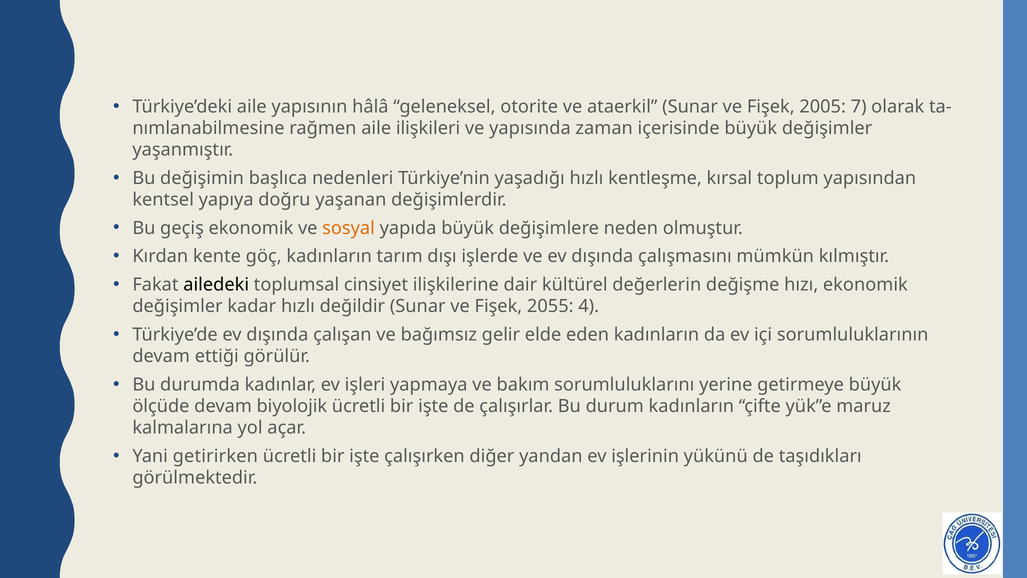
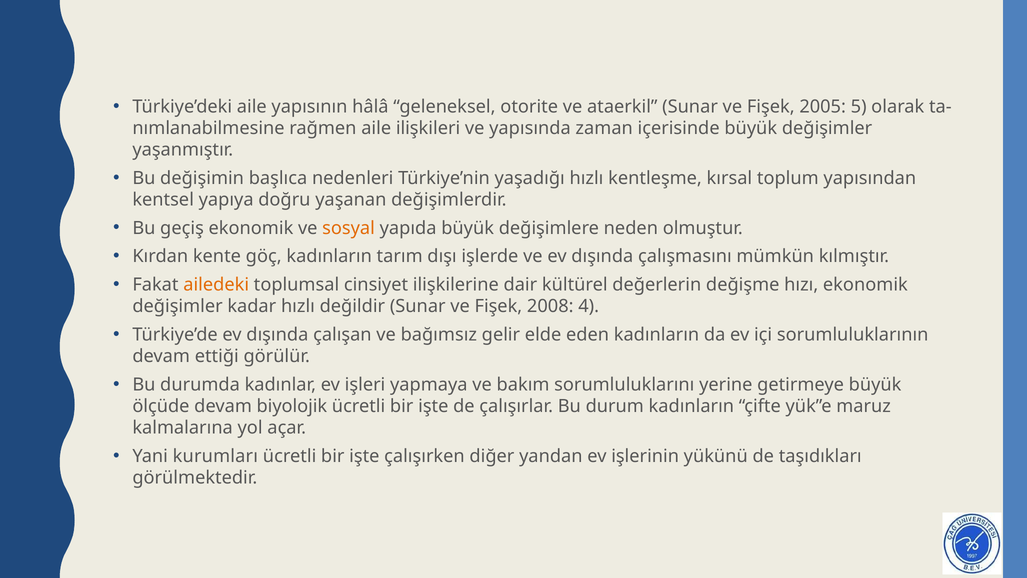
7: 7 -> 5 (859, 106)
ailedeki colour: black -> orange (216, 285)
2055: 2055 -> 2008 (550, 306)
getirirken: getirirken -> kurumları (215, 456)
